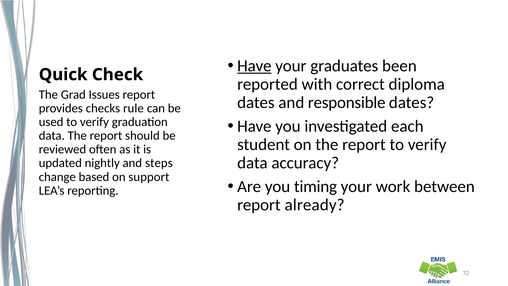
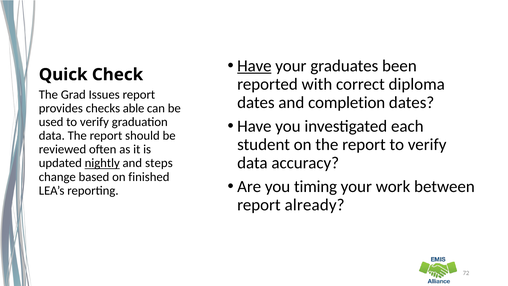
responsible: responsible -> completion (347, 103)
rule: rule -> able (134, 108)
nightly underline: none -> present (102, 163)
support: support -> finished (149, 177)
